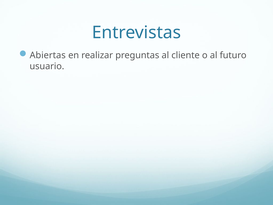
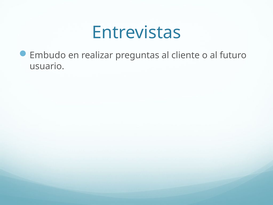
Abiertas: Abiertas -> Embudo (48, 55)
